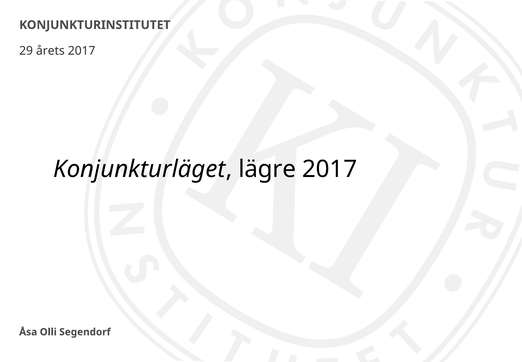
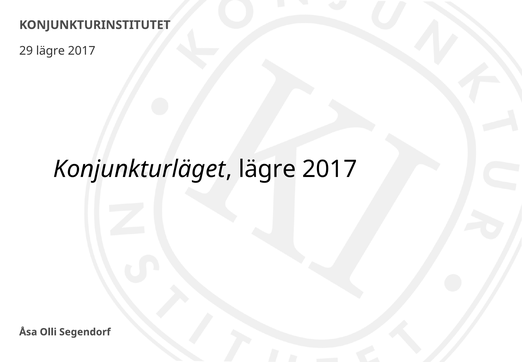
29 årets: årets -> lägre (50, 51)
